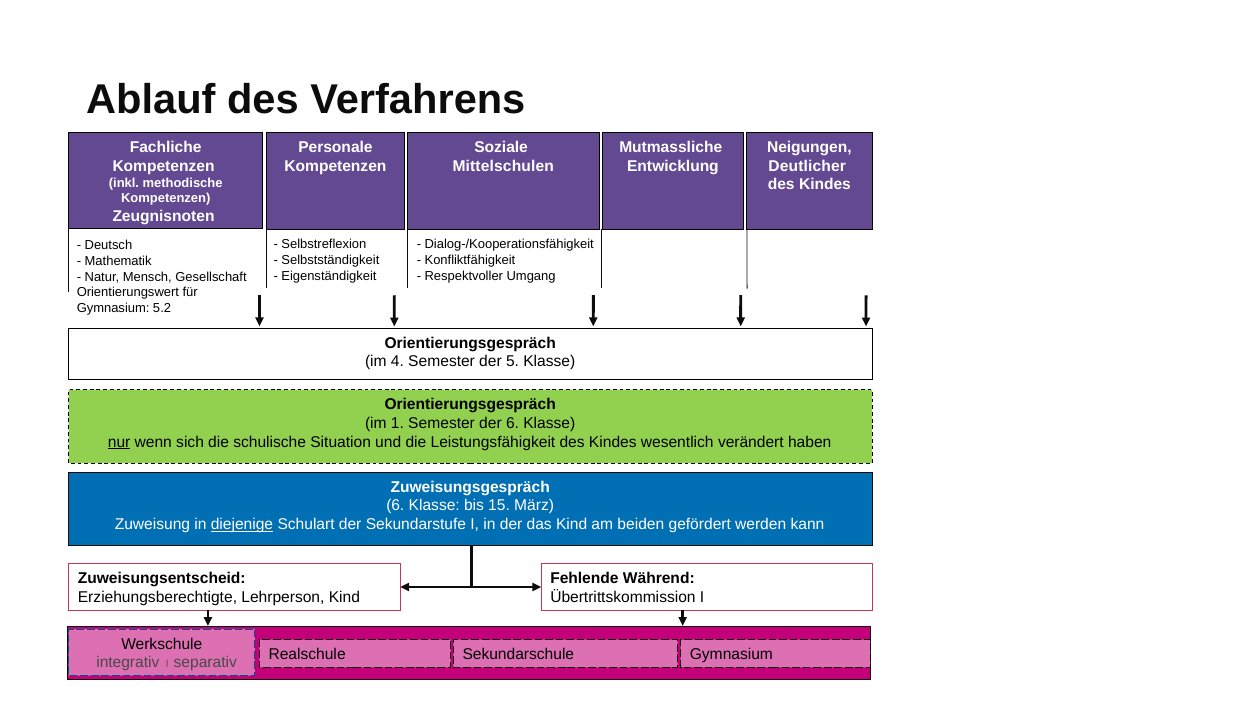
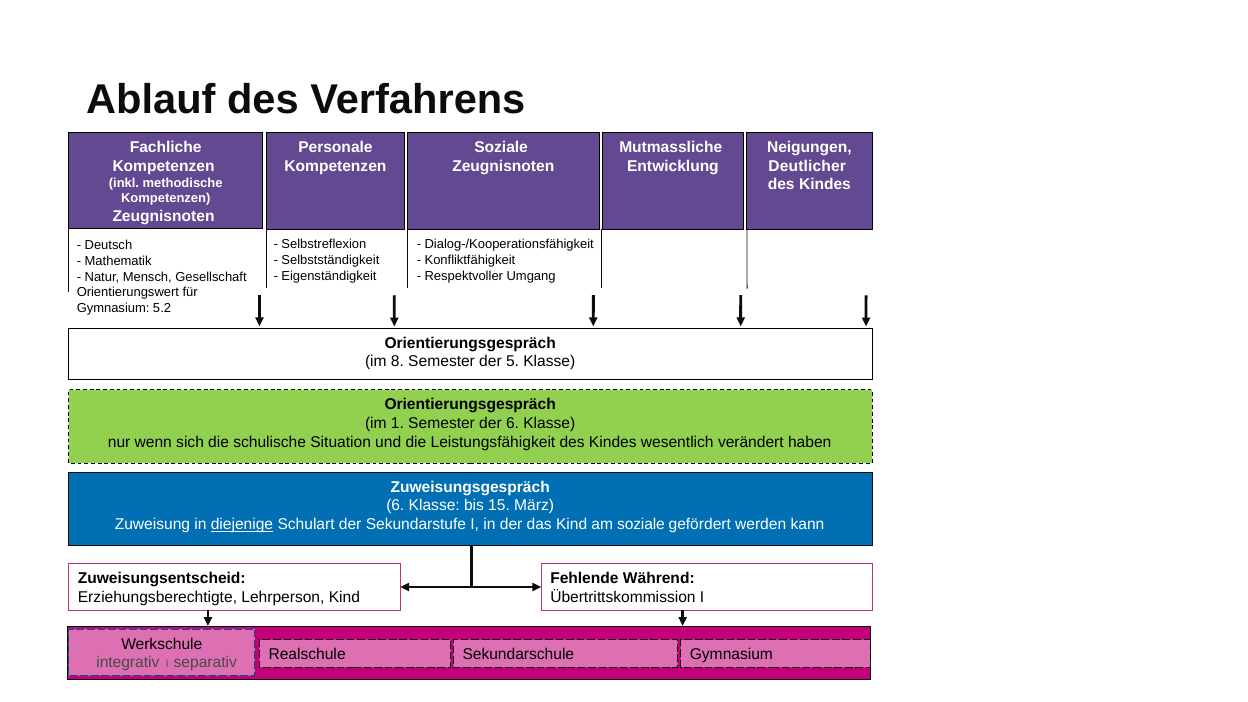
Mittelschulen: Mittelschulen -> Zeugnisnoten (503, 166)
4: 4 -> 8 (397, 362)
nur underline: present -> none (119, 442)
am beiden: beiden -> soziale (641, 525)
